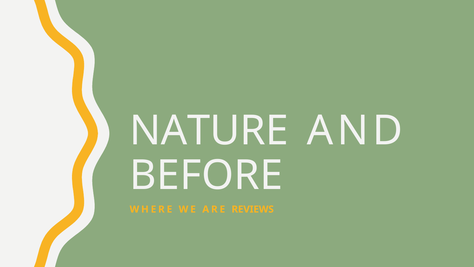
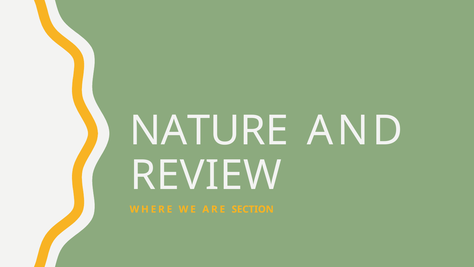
BEFORE: BEFORE -> REVIEW (206, 175)
REVIEWS: REVIEWS -> SECTION (253, 209)
